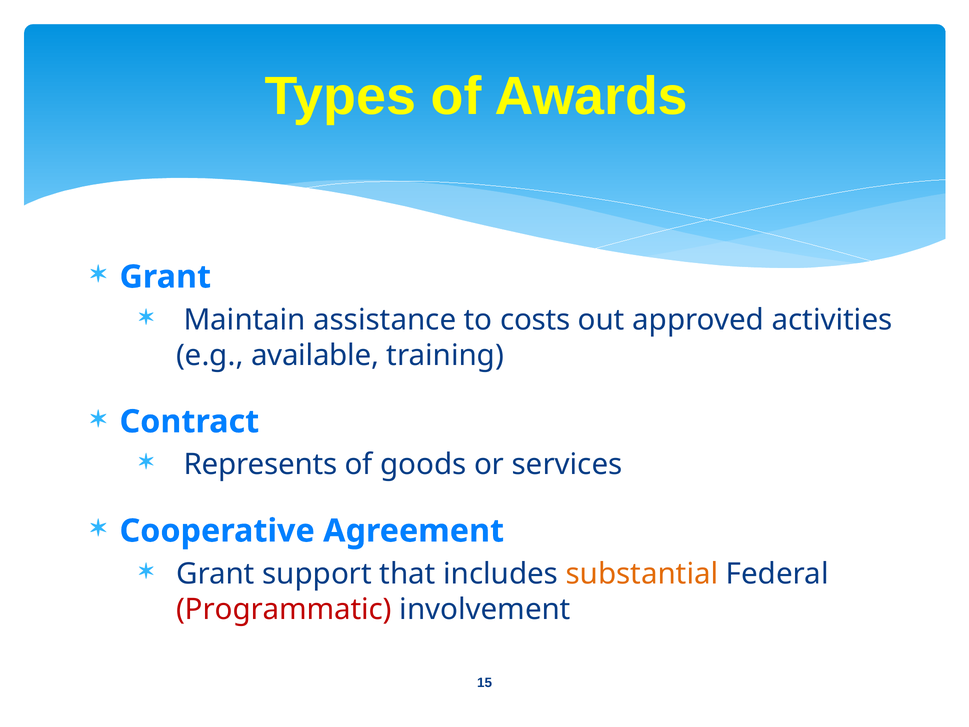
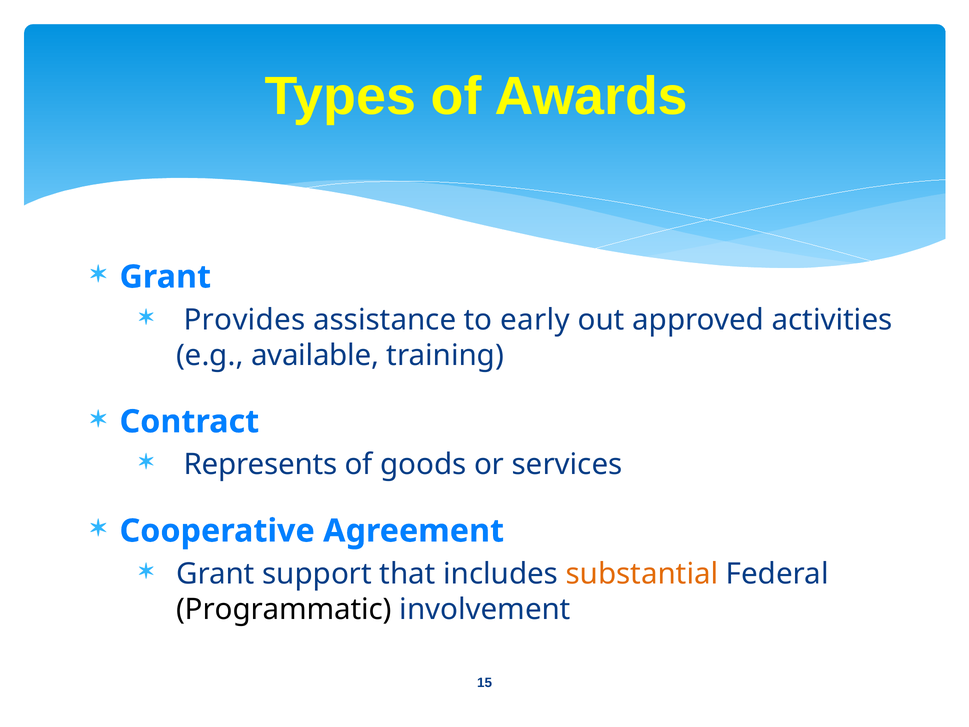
Maintain: Maintain -> Provides (245, 320)
costs: costs -> early (535, 320)
Programmatic colour: red -> black (284, 609)
